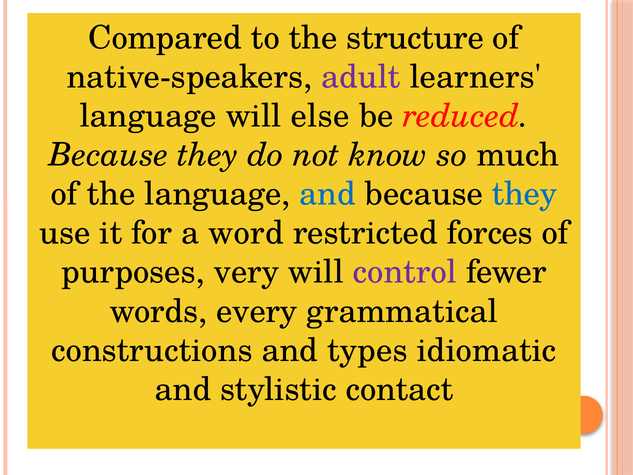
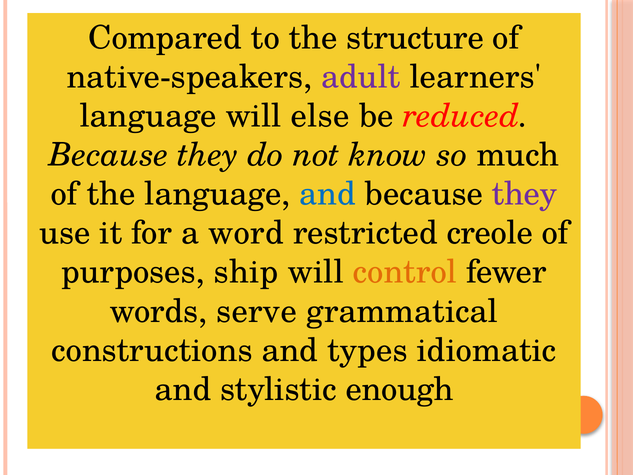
they colour: blue -> purple (525, 194)
forces: forces -> creole (490, 233)
very: very -> ship (246, 272)
control colour: purple -> orange (405, 272)
every: every -> serve (257, 311)
contact: contact -> enough (400, 389)
